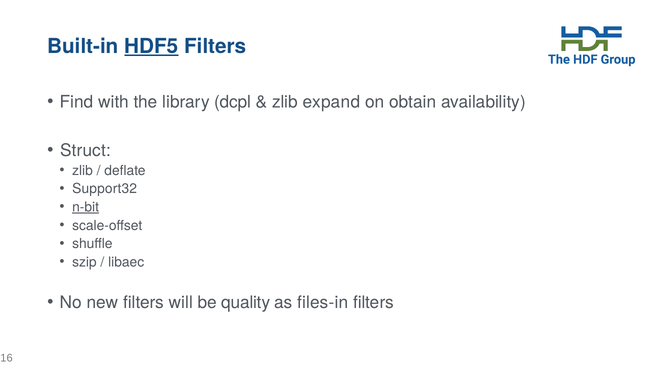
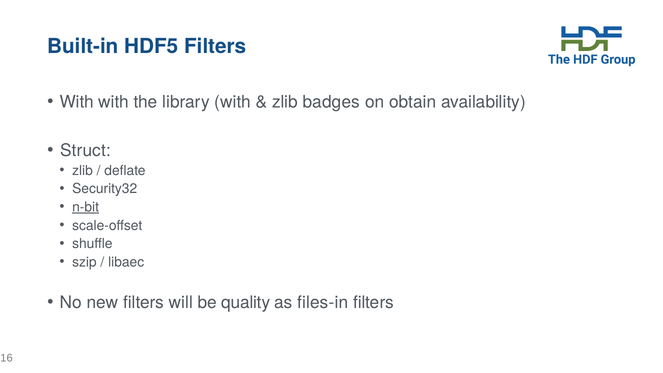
HDF5 underline: present -> none (151, 46)
Find: Find -> With (77, 102)
library dcpl: dcpl -> with (233, 102)
expand: expand -> badges (331, 102)
Support32: Support32 -> Security32 (105, 189)
